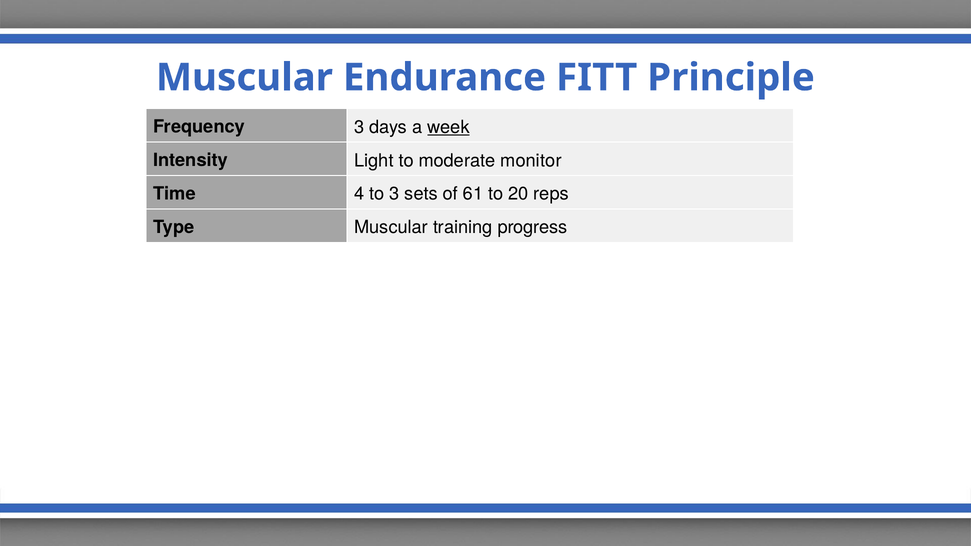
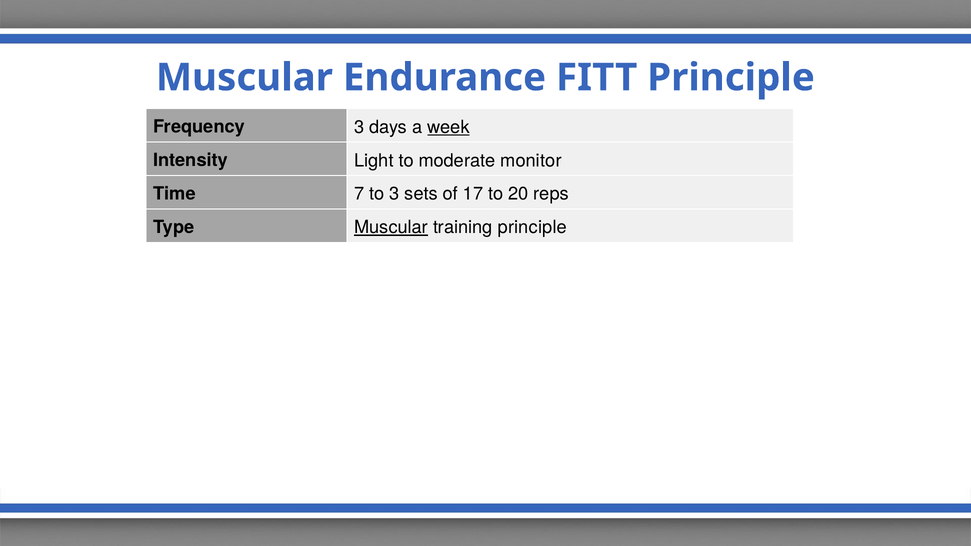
4: 4 -> 7 (359, 194)
61: 61 -> 17 (473, 194)
Muscular underline: none -> present (391, 227)
training progress: progress -> principle (532, 227)
